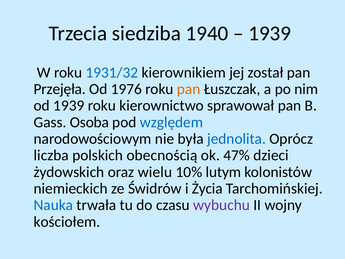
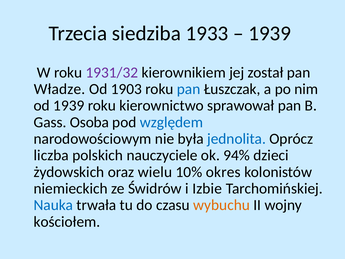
1940: 1940 -> 1933 (207, 33)
1931/32 colour: blue -> purple (112, 72)
Przejęła: Przejęła -> Władze (60, 89)
1976: 1976 -> 1903 (126, 89)
pan colour: orange -> blue (189, 89)
obecnością: obecnością -> nauczyciele (162, 155)
47%: 47% -> 94% (237, 155)
lutym: lutym -> okres (223, 172)
Życia: Życia -> Izbie (207, 188)
wybuchu colour: purple -> orange (222, 205)
